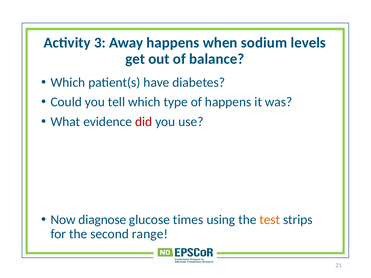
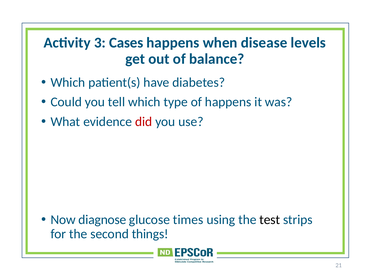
Away: Away -> Cases (126, 43)
sodium: sodium -> disease (264, 43)
test colour: orange -> black (270, 220)
range: range -> things (150, 234)
